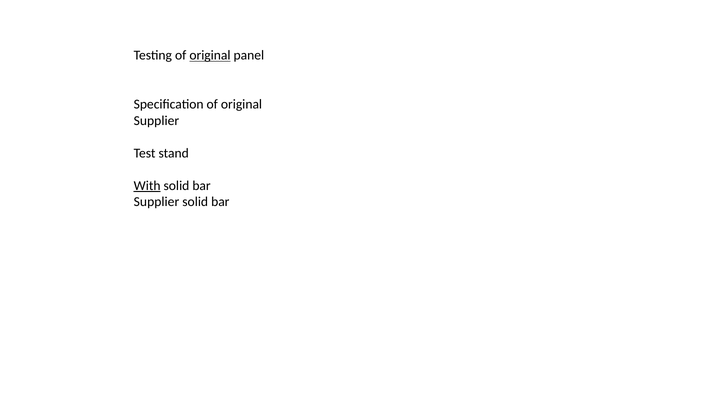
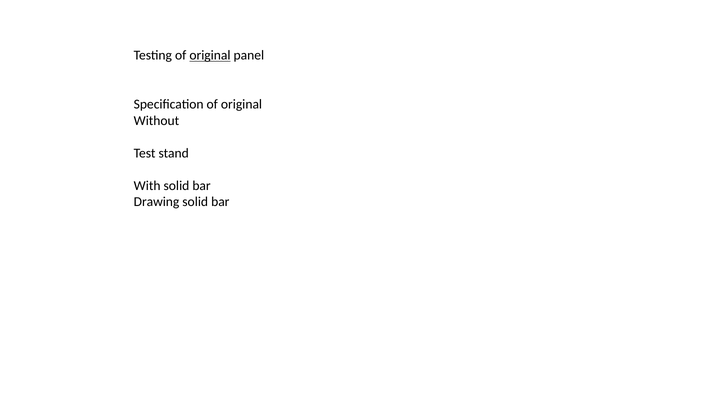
Supplier: Supplier -> Without (156, 120)
With underline: present -> none (147, 186)
Supplier: Supplier -> Drawing (157, 202)
